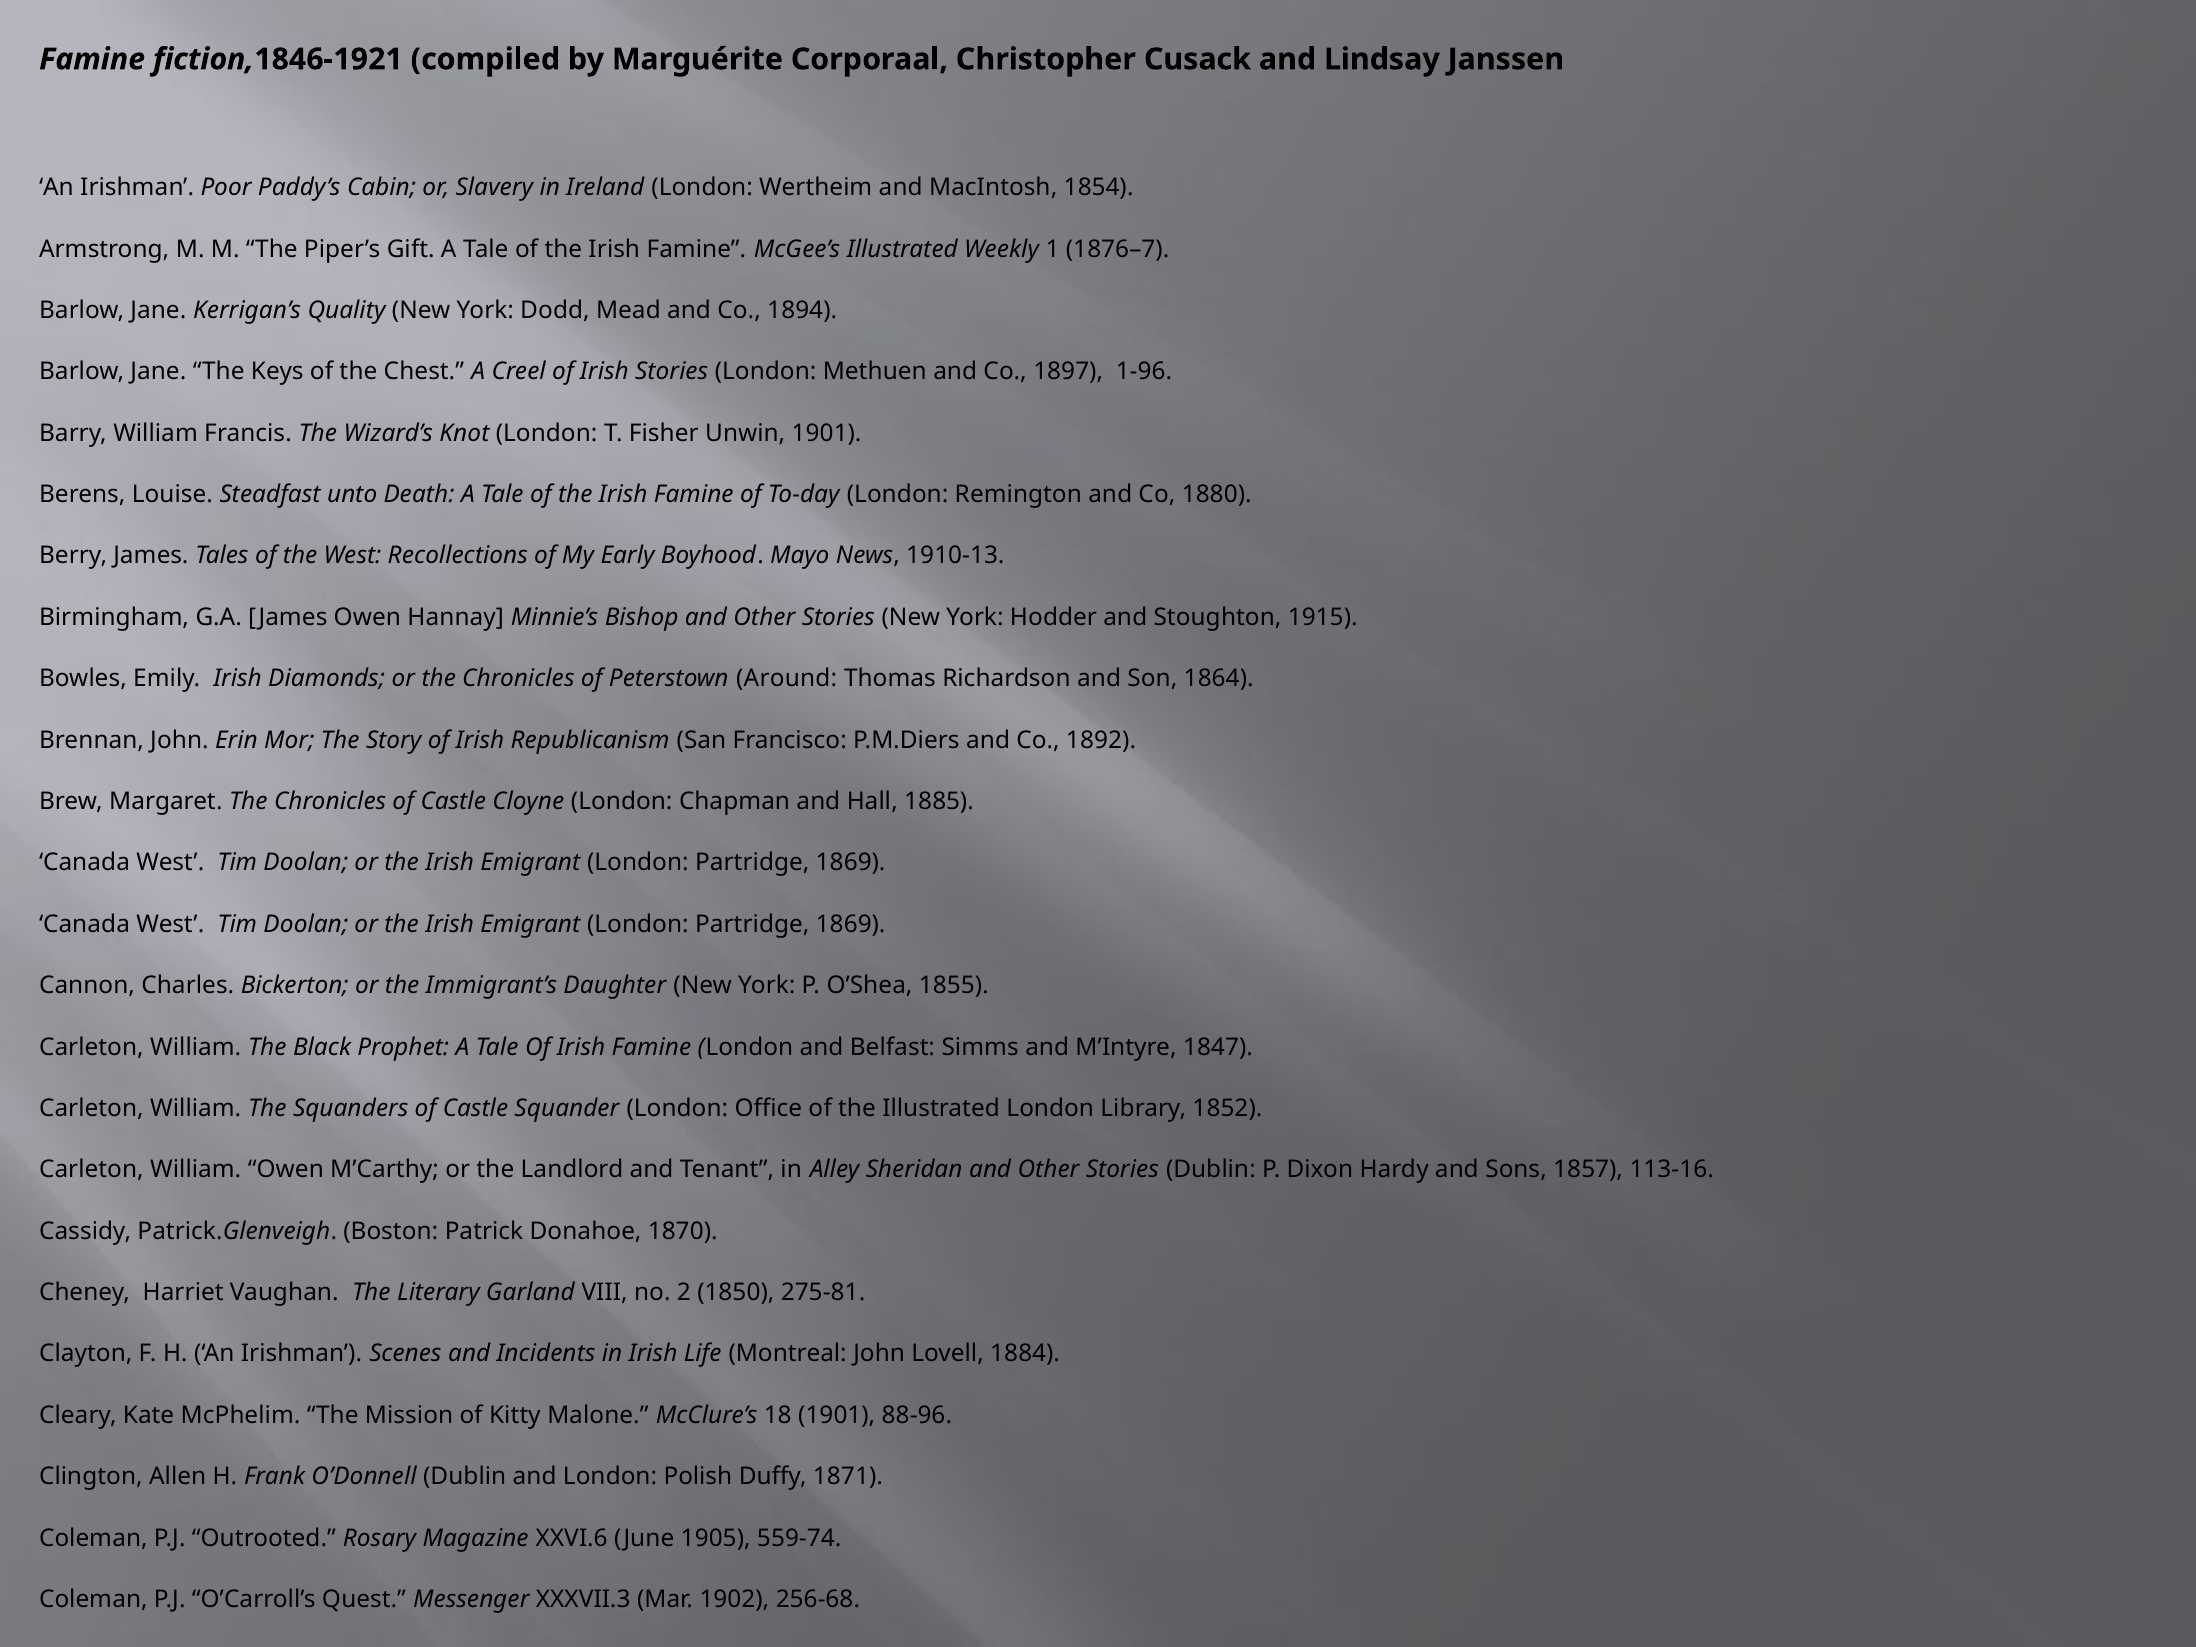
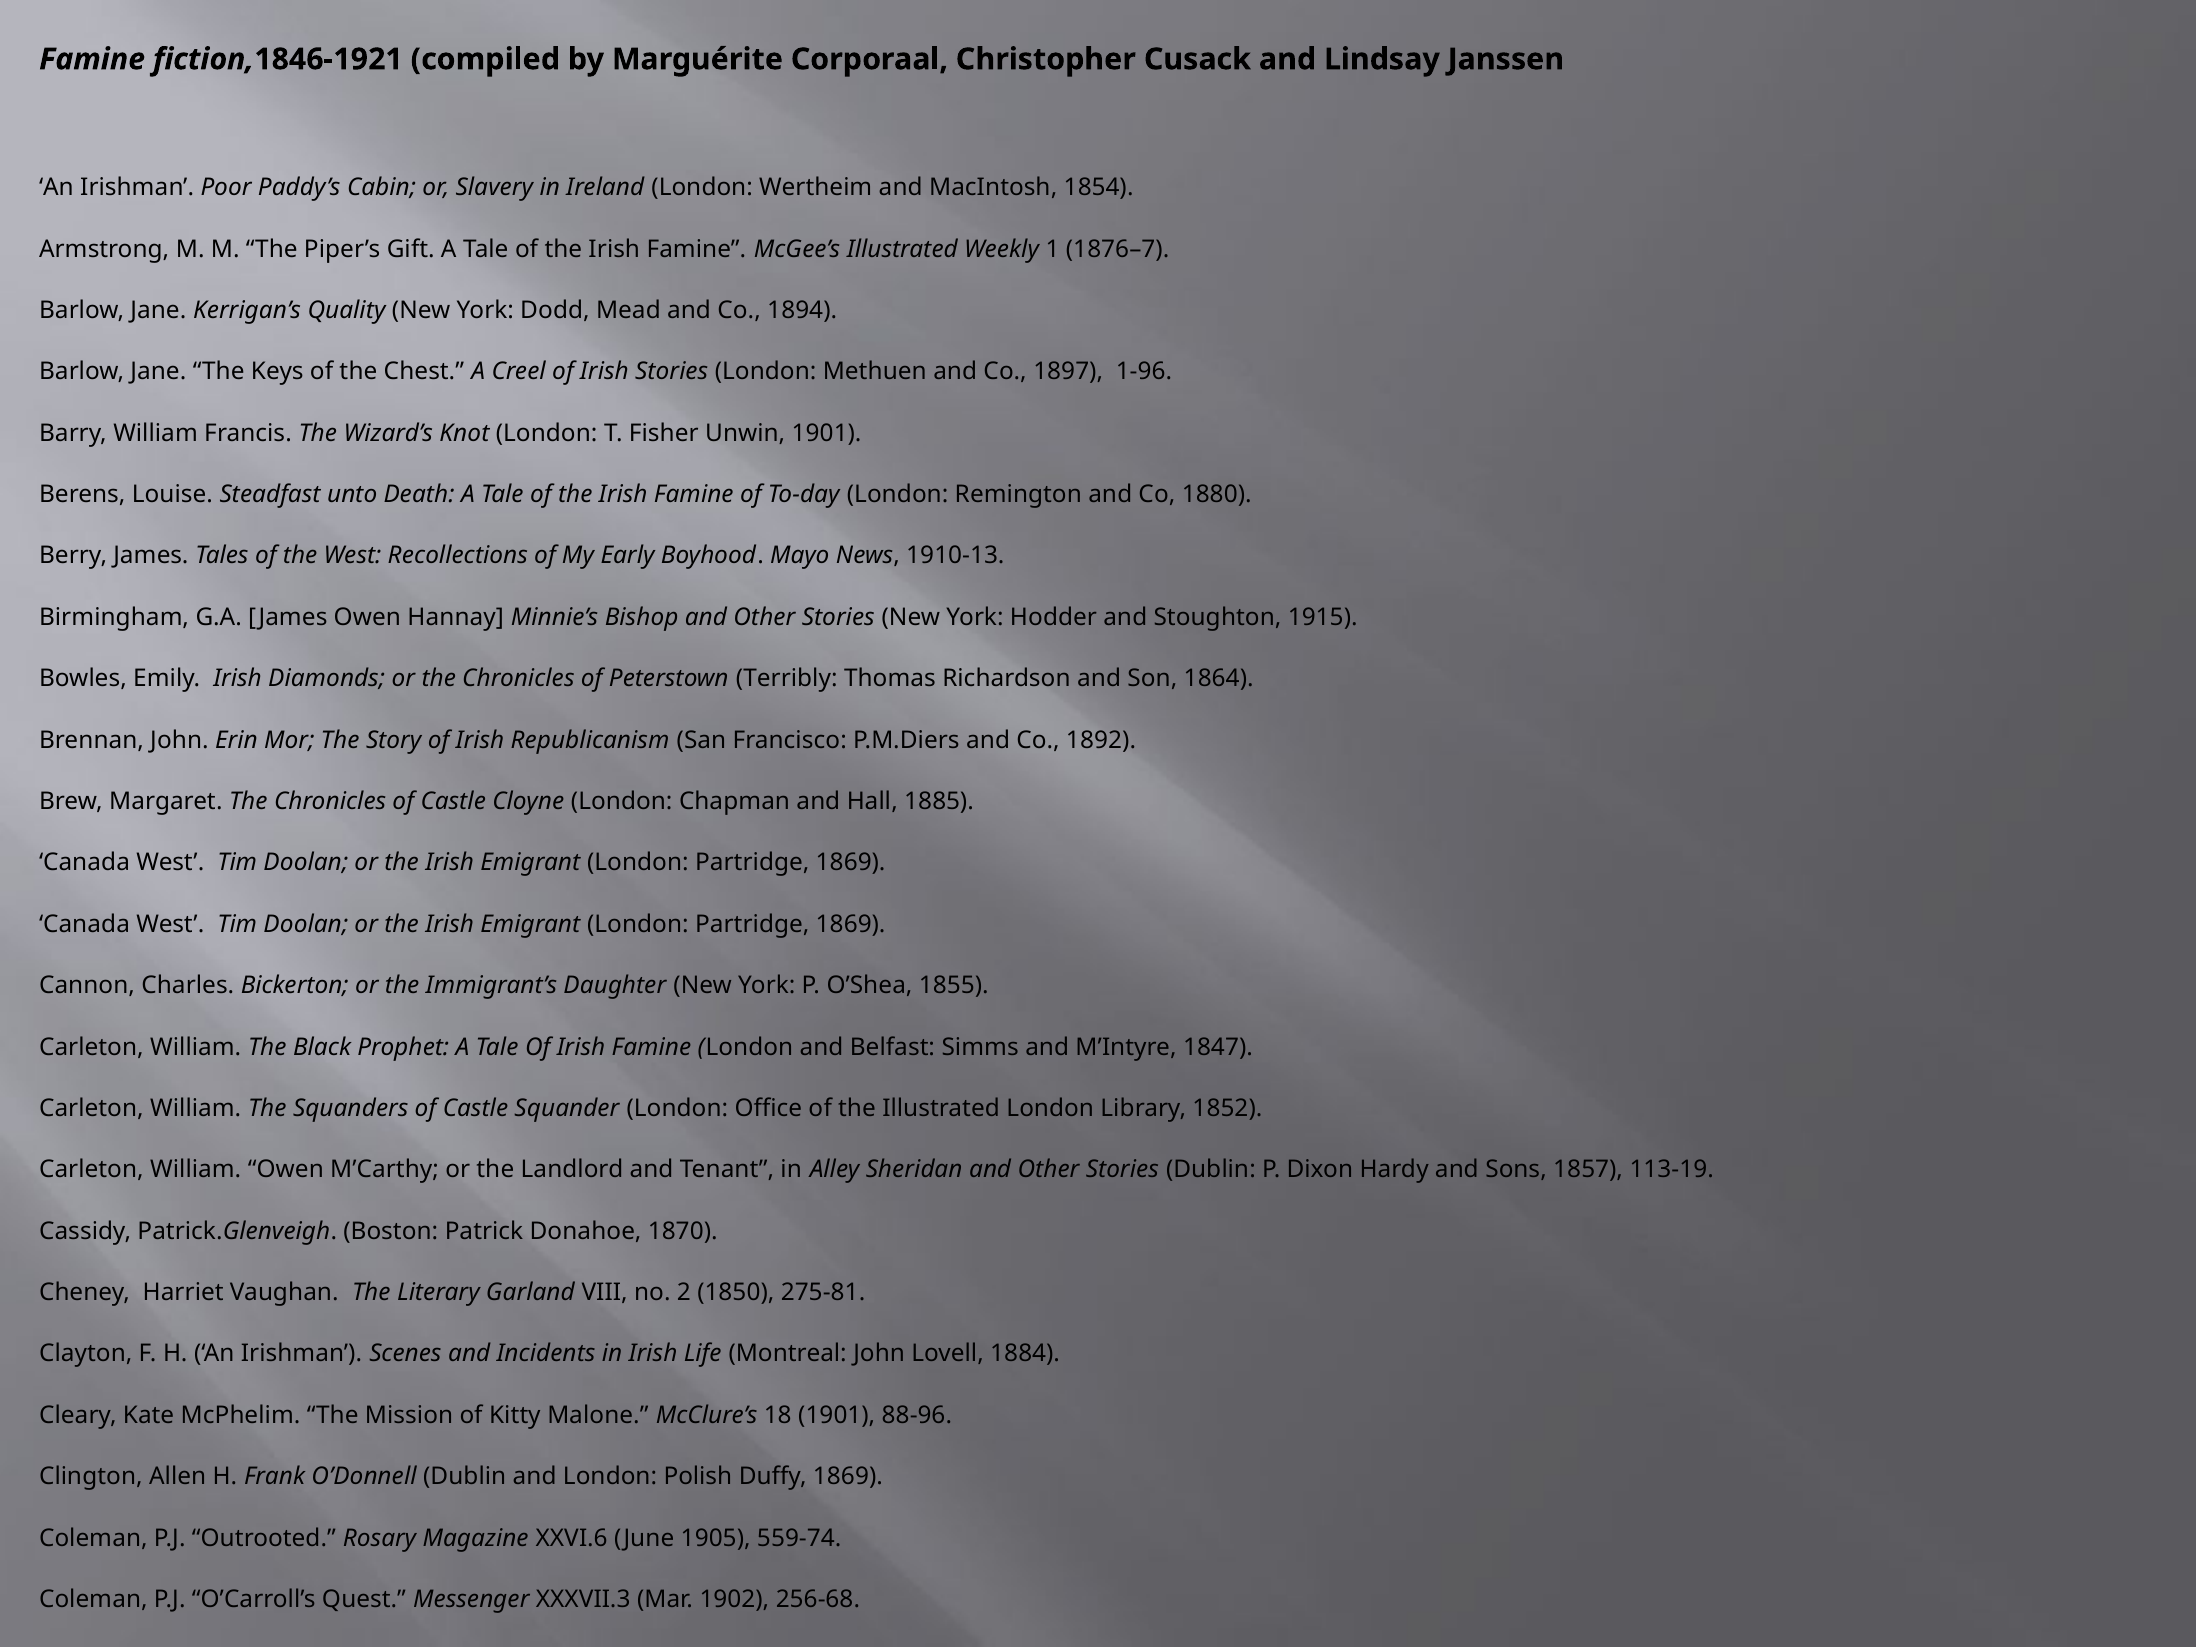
Around: Around -> Terribly (787, 679)
113-16: 113-16 -> 113-19 (1672, 1170)
Duffy 1871: 1871 -> 1869 (848, 1477)
